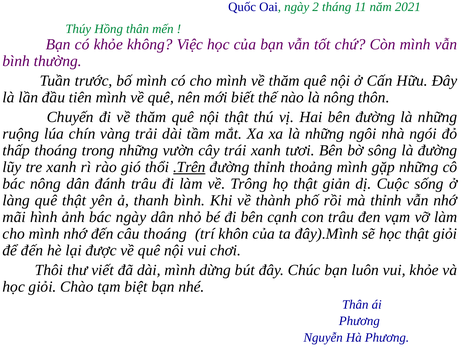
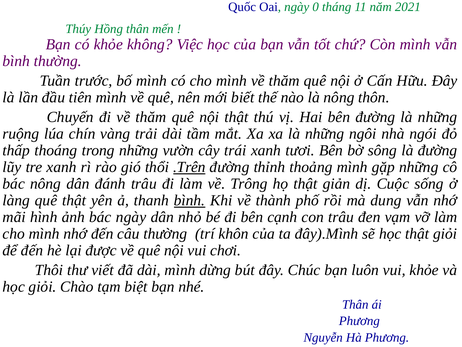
2: 2 -> 0 (316, 7)
bình underline: none -> present (190, 200)
mà thỉnh: thỉnh -> dung (386, 200)
câu thoáng: thoáng -> thường (165, 233)
